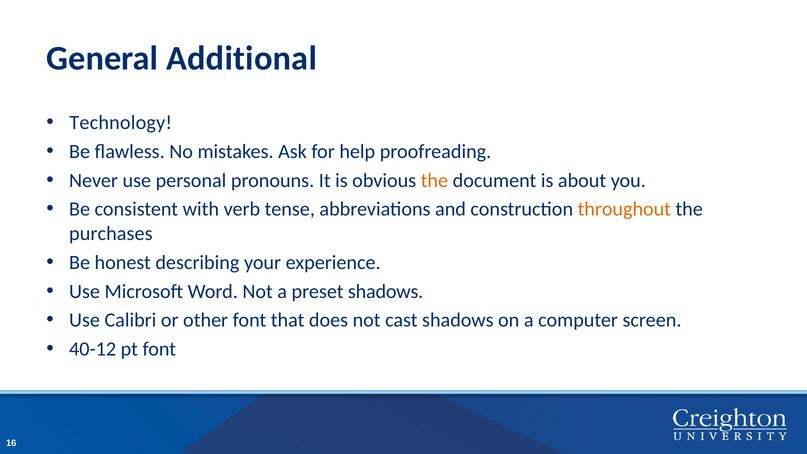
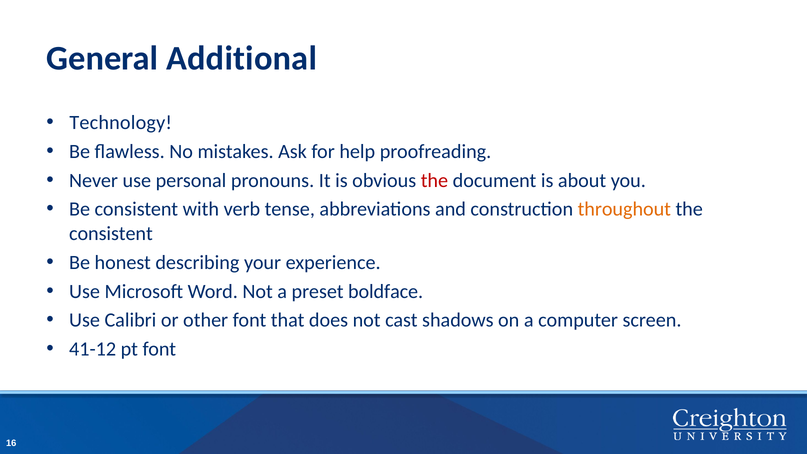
the colour: orange -> red (434, 180)
purchases: purchases -> consistent (111, 233)
preset shadows: shadows -> boldface (386, 291)
40-12: 40-12 -> 41-12 (93, 349)
